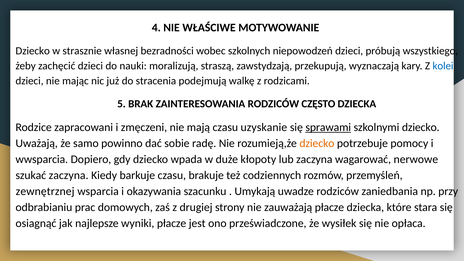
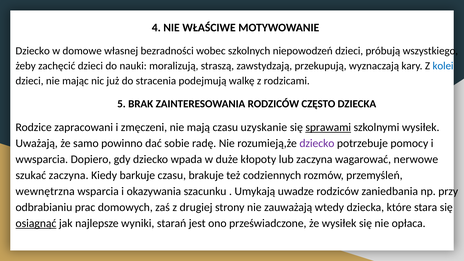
strasznie: strasznie -> domowe (82, 51)
szkolnymi dziecko: dziecko -> wysiłek (421, 127)
dziecko colour: orange -> purple (317, 143)
zewnętrznej: zewnętrznej -> wewnętrzna (45, 191)
zauważają płacze: płacze -> wtedy (329, 207)
osiagnąć underline: none -> present (36, 223)
wyniki płacze: płacze -> starań (172, 223)
